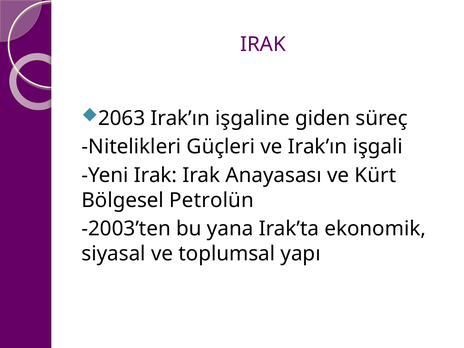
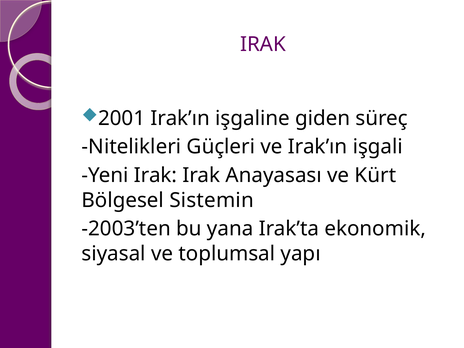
2063: 2063 -> 2001 (122, 118)
Petrolün: Petrolün -> Sistemin (212, 200)
